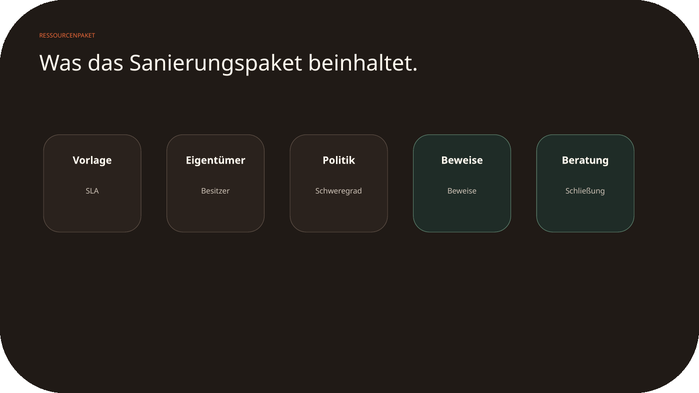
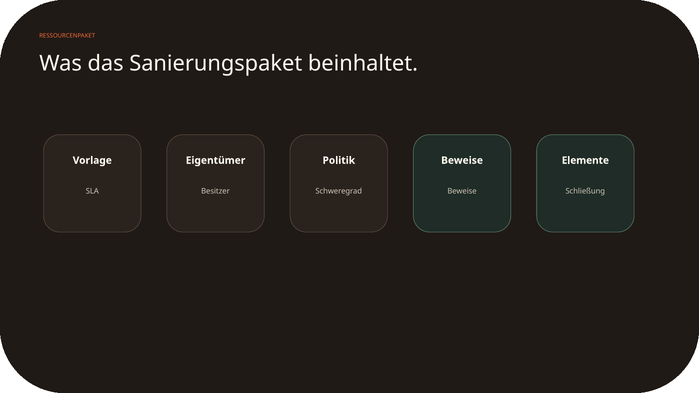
Beratung: Beratung -> Elemente (585, 160)
